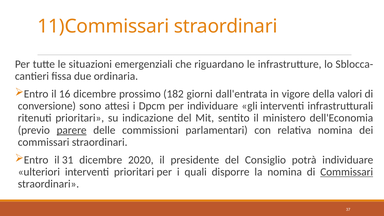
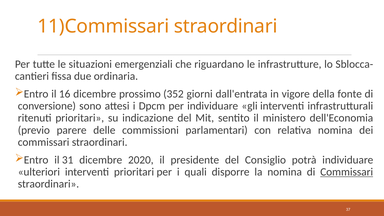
182: 182 -> 352 (173, 94)
valori: valori -> fonte (350, 94)
parere underline: present -> none (72, 130)
